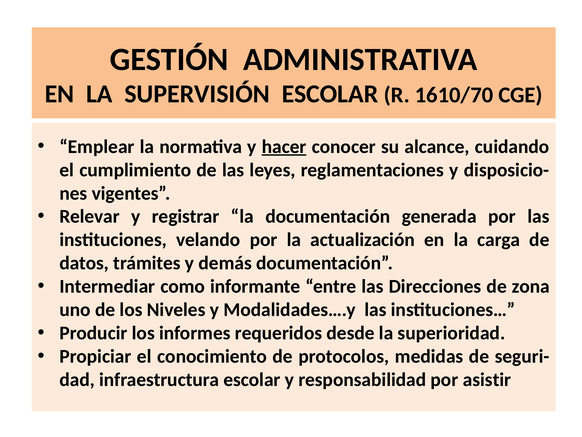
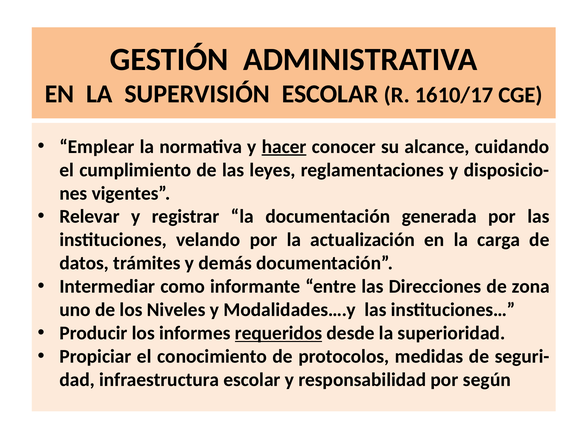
1610/70: 1610/70 -> 1610/17 (454, 95)
requeridos underline: none -> present (279, 333)
asistir: asistir -> según (487, 379)
